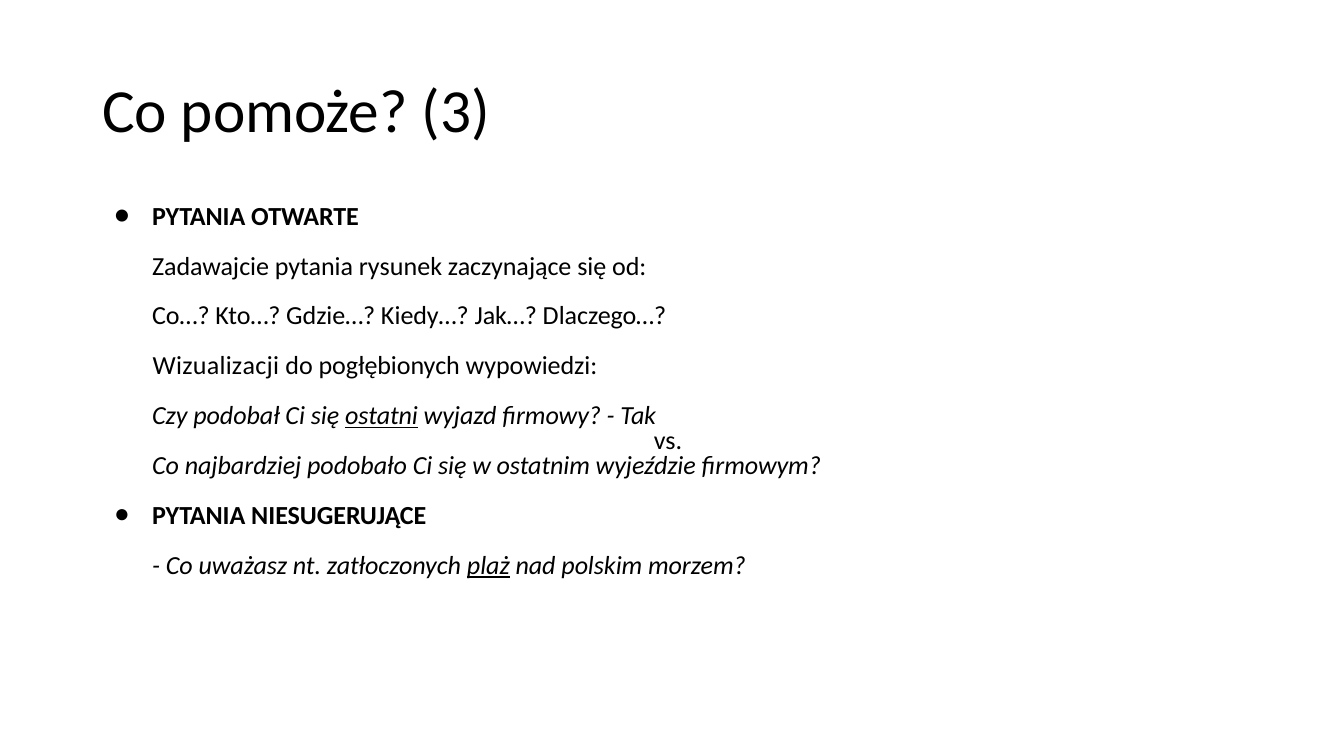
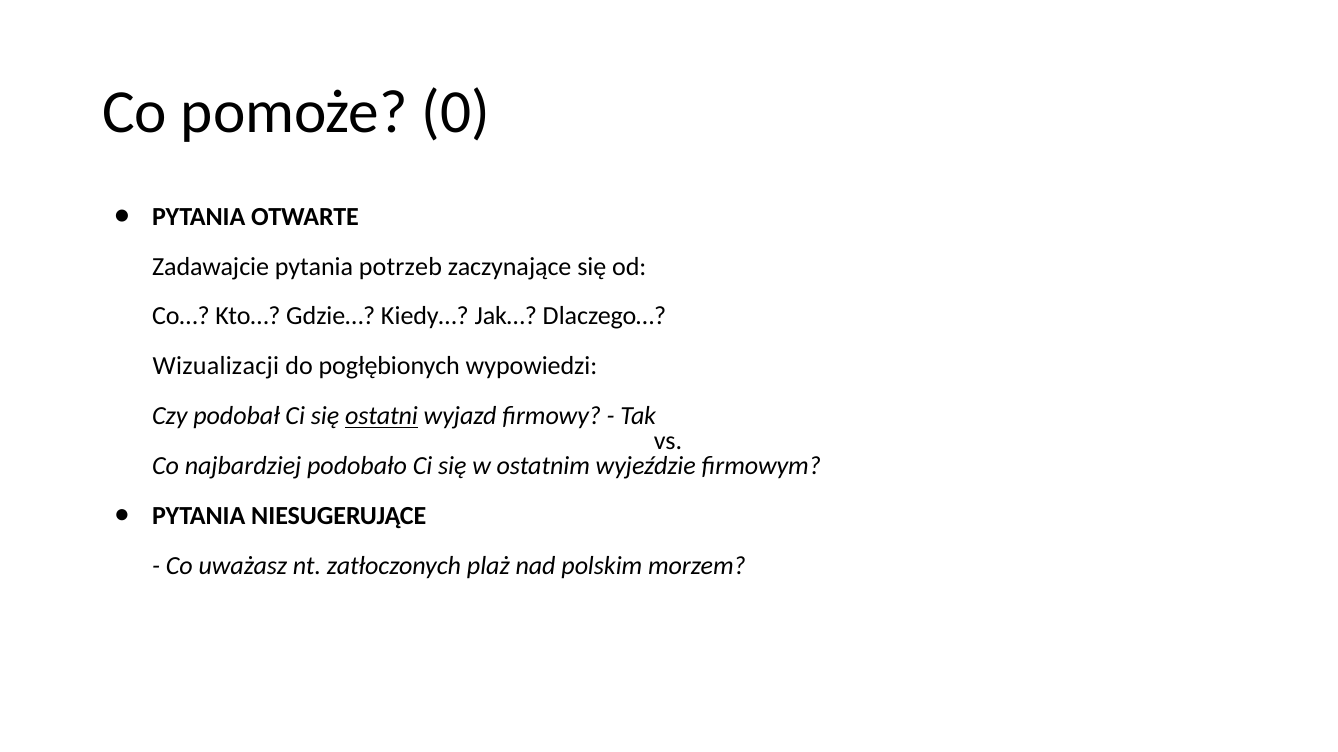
3: 3 -> 0 (456, 112)
rysunek: rysunek -> potrzeb (400, 267)
plaż underline: present -> none (488, 566)
